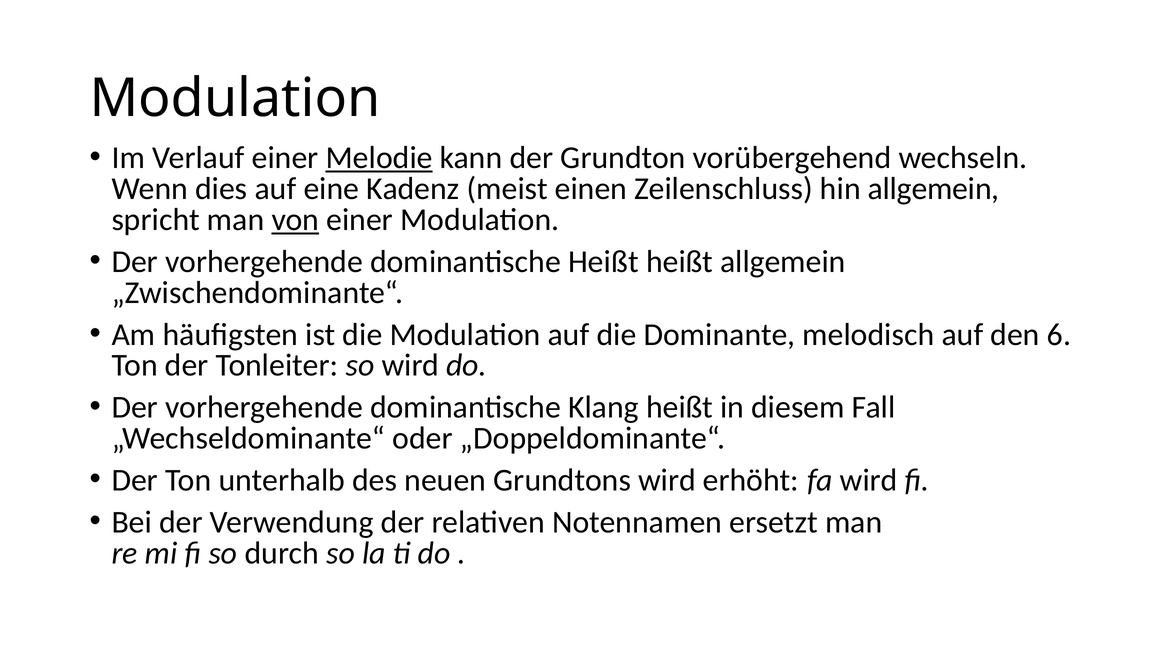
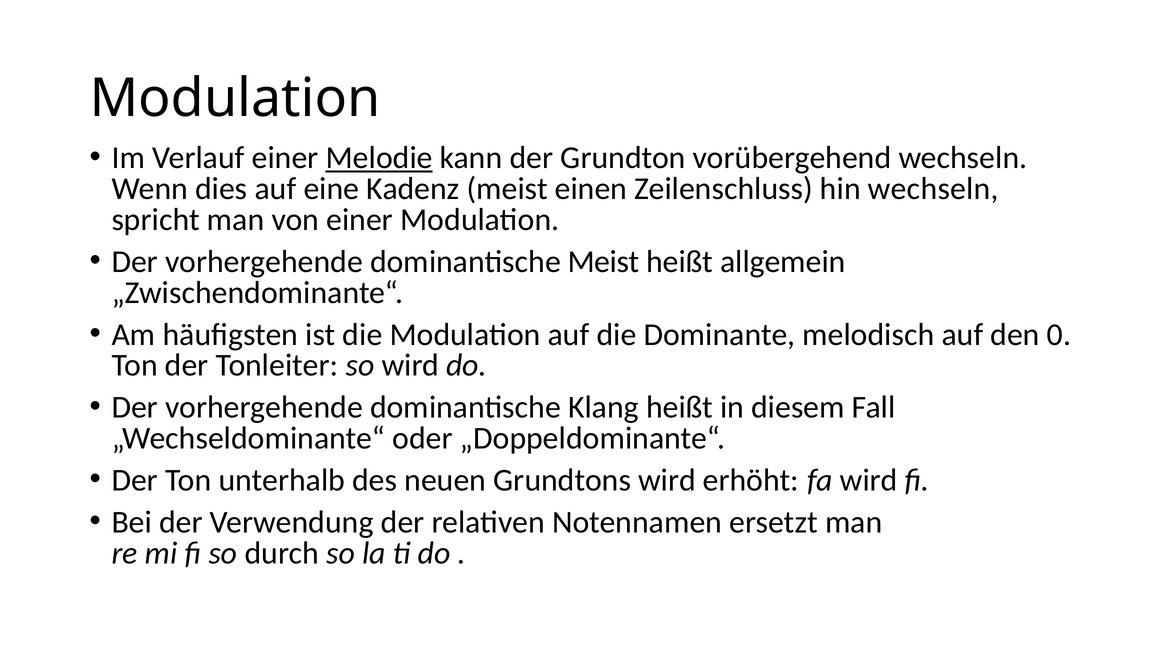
hin allgemein: allgemein -> wechseln (933, 189)
von underline: present -> none (295, 220)
dominantische Heißt: Heißt -> Meist (604, 262)
6: 6 -> 0 (1059, 335)
